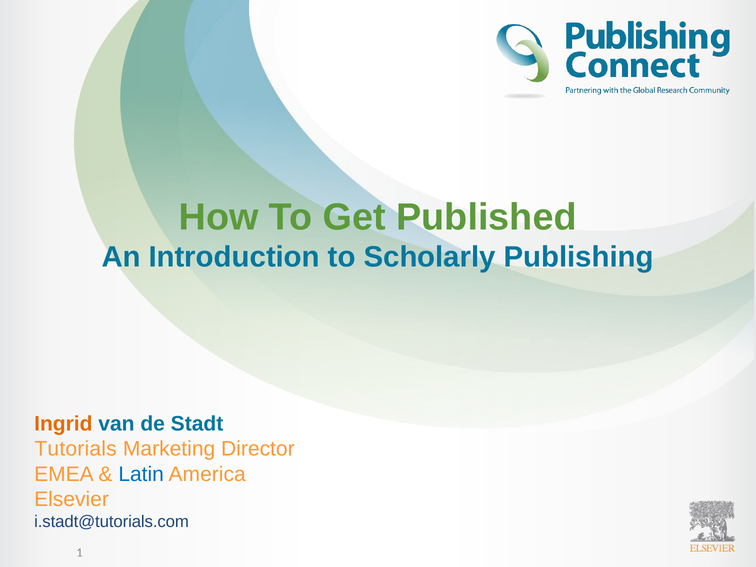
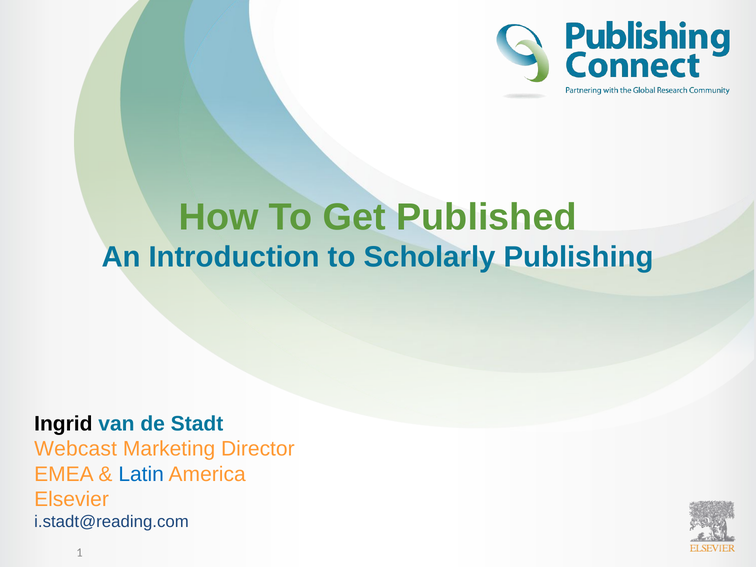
Ingrid colour: orange -> black (63, 424)
Tutorials: Tutorials -> Webcast (76, 449)
i.stadt@tutorials.com: i.stadt@tutorials.com -> i.stadt@reading.com (112, 522)
